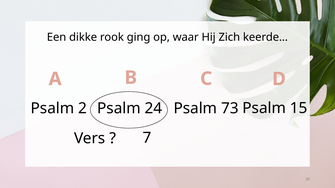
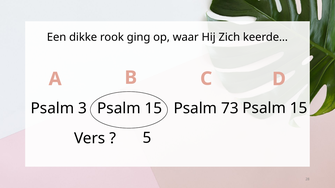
2: 2 -> 3 (83, 109)
24: 24 -> 15 (153, 109)
7: 7 -> 5 (147, 138)
